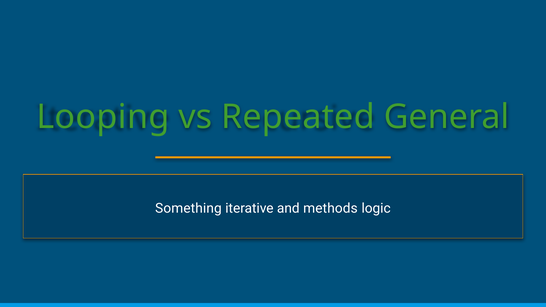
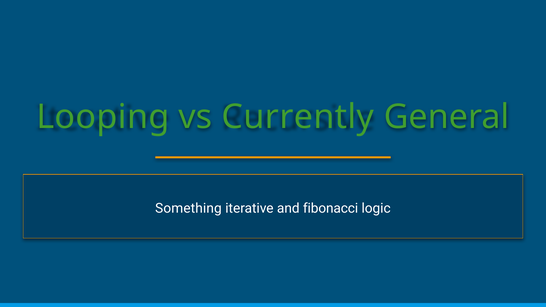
Repeated: Repeated -> Currently (298, 117)
methods: methods -> fibonacci (331, 209)
